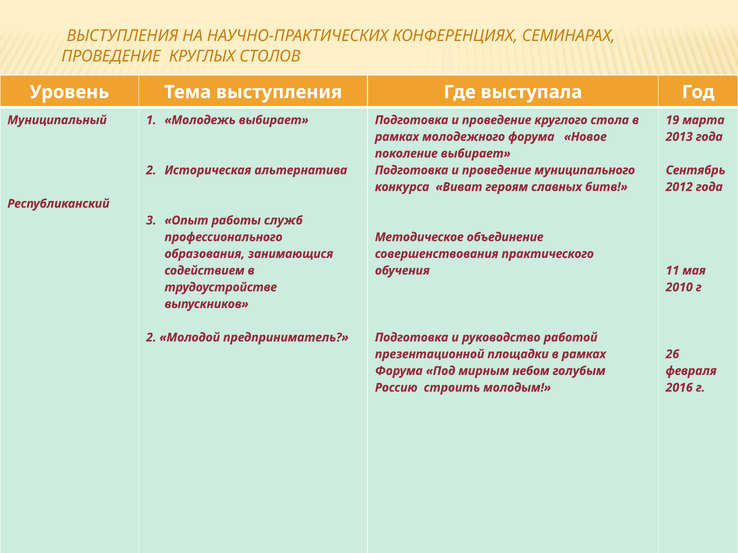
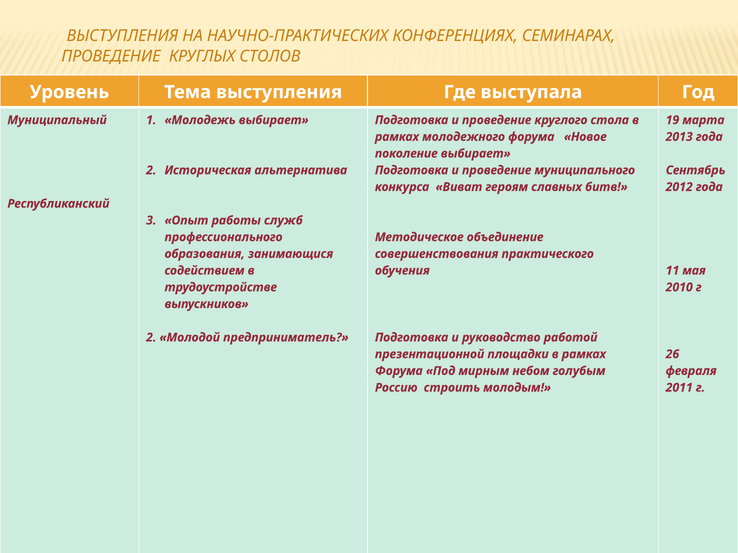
2016: 2016 -> 2011 (679, 388)
